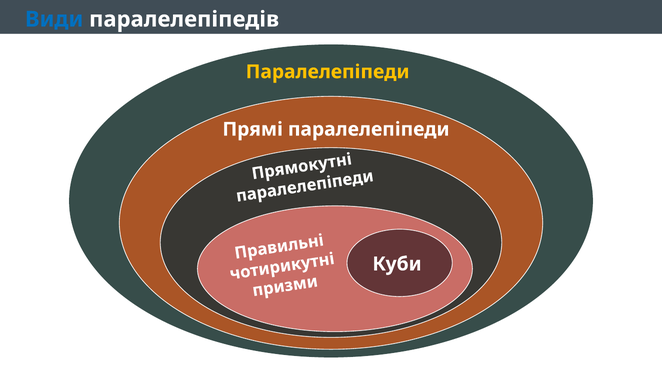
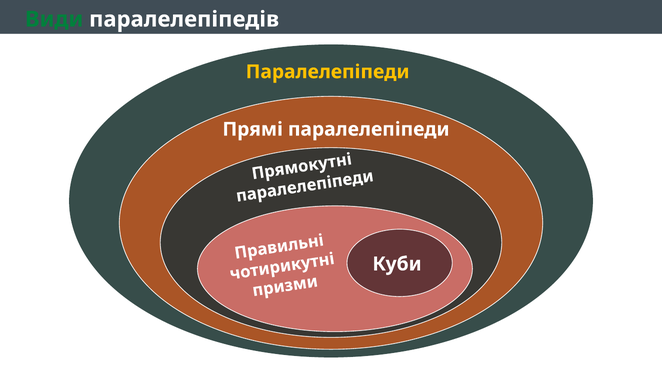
Види colour: blue -> green (54, 19)
